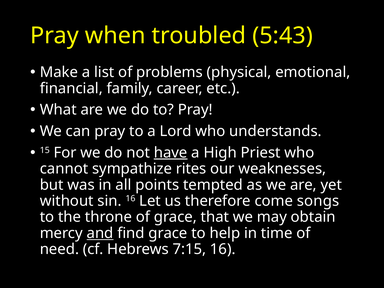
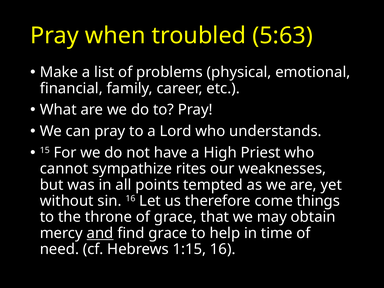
5:43: 5:43 -> 5:63 (283, 36)
have underline: present -> none (171, 153)
songs: songs -> things (318, 201)
7:15: 7:15 -> 1:15 (189, 249)
